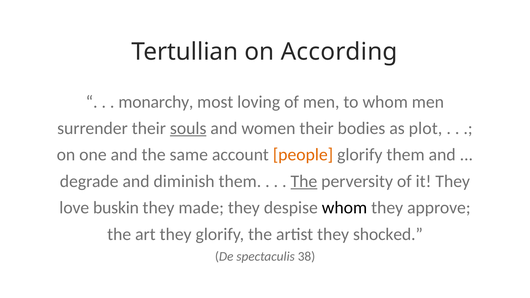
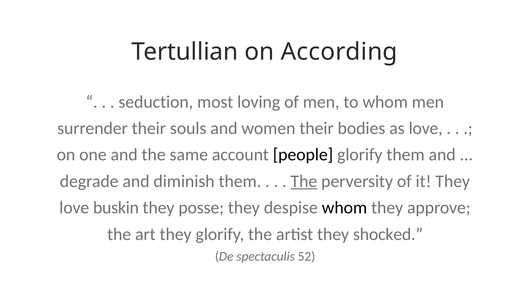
monarchy: monarchy -> seduction (156, 102)
souls underline: present -> none (188, 128)
as plot: plot -> love (426, 128)
people colour: orange -> black (303, 155)
made: made -> posse (201, 208)
38: 38 -> 52 (306, 257)
